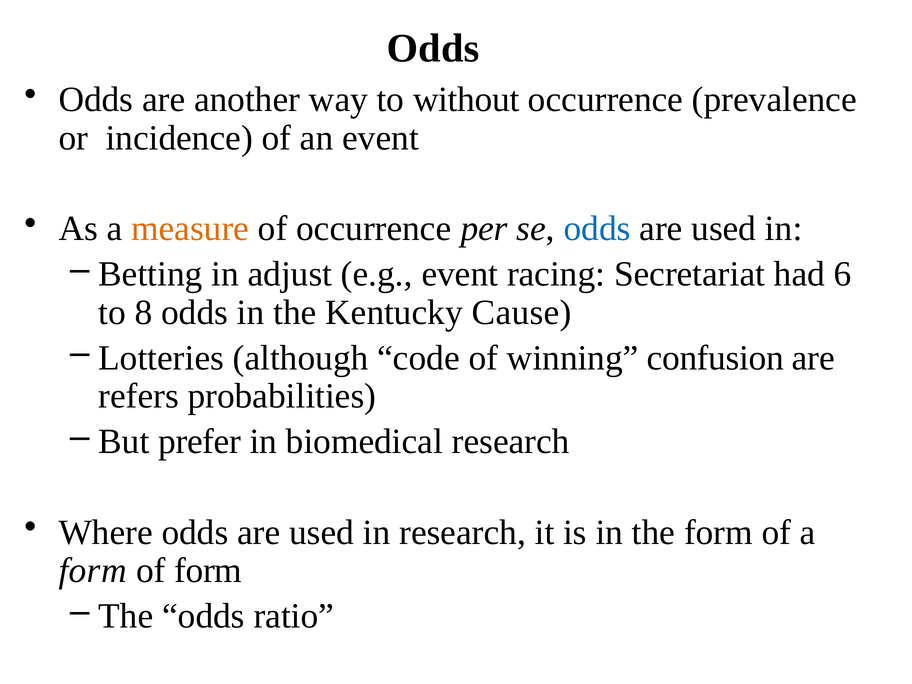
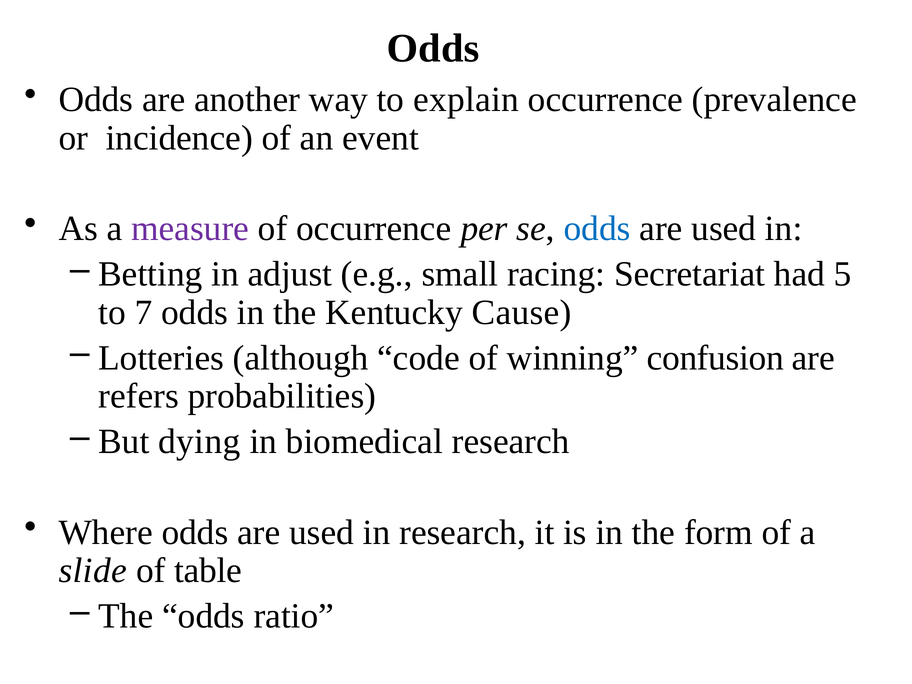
without: without -> explain (466, 100)
measure colour: orange -> purple (190, 229)
e.g event: event -> small (460, 274)
6: 6 -> 5 (843, 274)
8: 8 -> 7 (144, 312)
prefer: prefer -> dying (199, 442)
form: form -> slide (93, 571)
of form: form -> table (208, 571)
